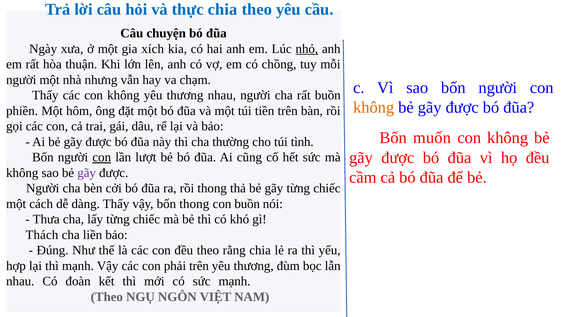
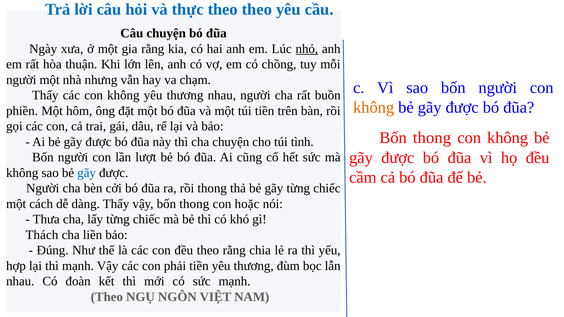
thực chia: chia -> theo (223, 9)
gia xích: xích -> rằng (153, 49)
muốn: muốn -> thong (432, 138)
cha thường: thường -> chuyện (231, 142)
con underline: present -> none (102, 157)
gãy colour: purple -> blue (87, 173)
con buồn: buồn -> hoặc (247, 204)
phải trên: trên -> tiền (199, 266)
